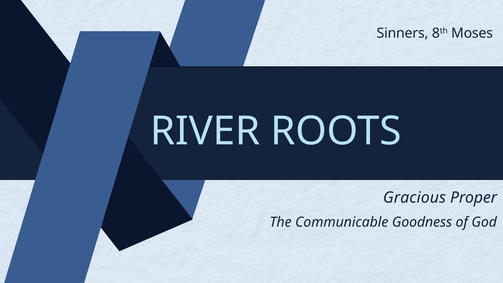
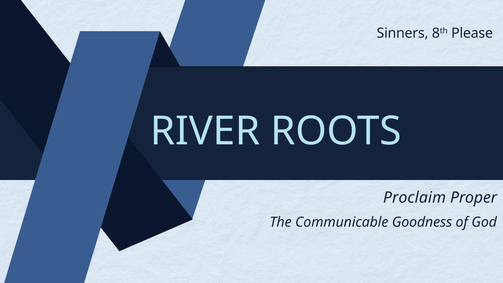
Moses: Moses -> Please (472, 33)
Gracious: Gracious -> Proclaim (415, 198)
